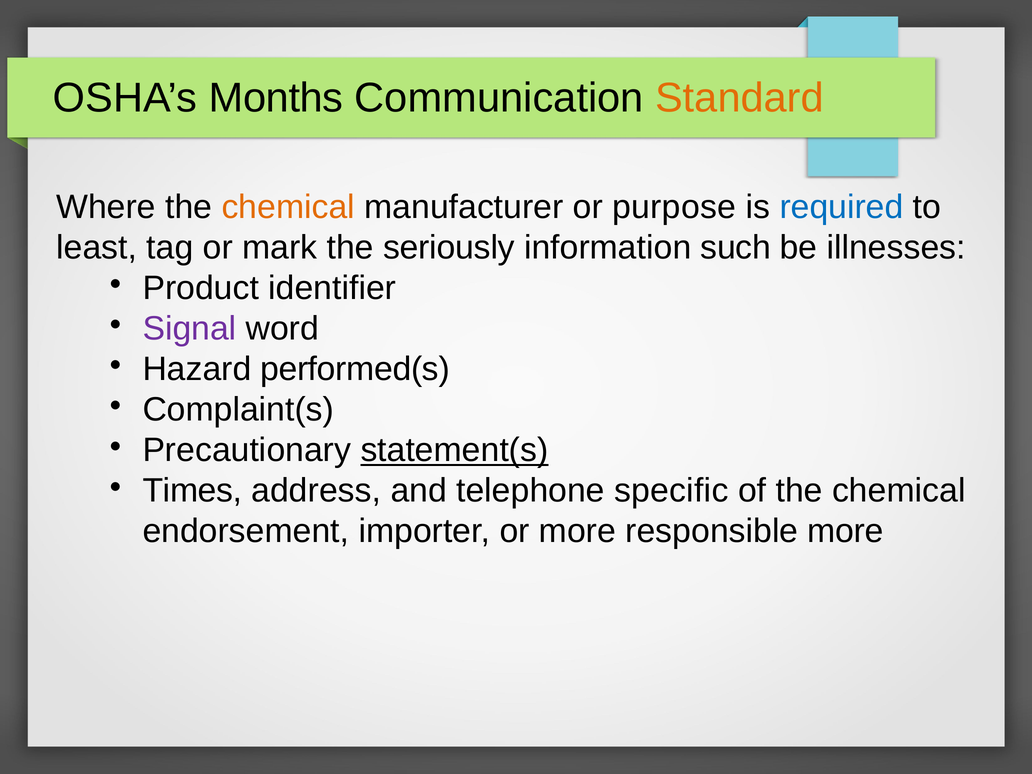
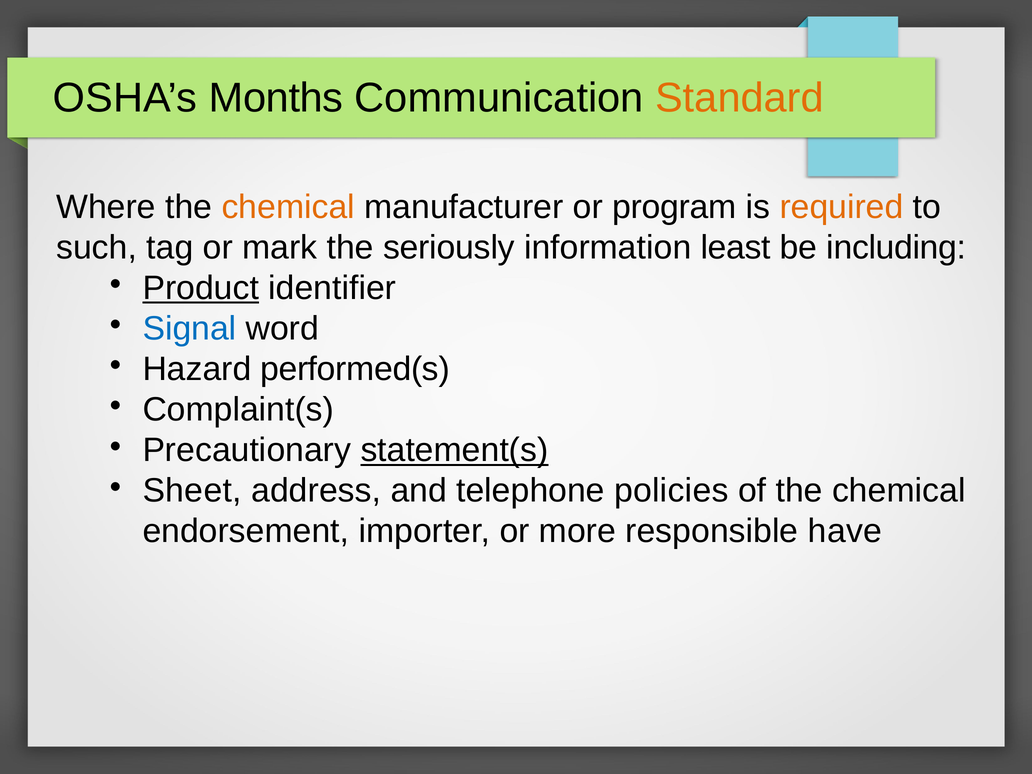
purpose: purpose -> program (674, 207)
required colour: blue -> orange (842, 207)
least: least -> such (97, 247)
such: such -> least (736, 247)
illnesses: illnesses -> including (896, 247)
Product underline: none -> present (201, 288)
Signal colour: purple -> blue (189, 329)
Times: Times -> Sheet (192, 491)
specific: specific -> policies (671, 491)
responsible more: more -> have (845, 531)
